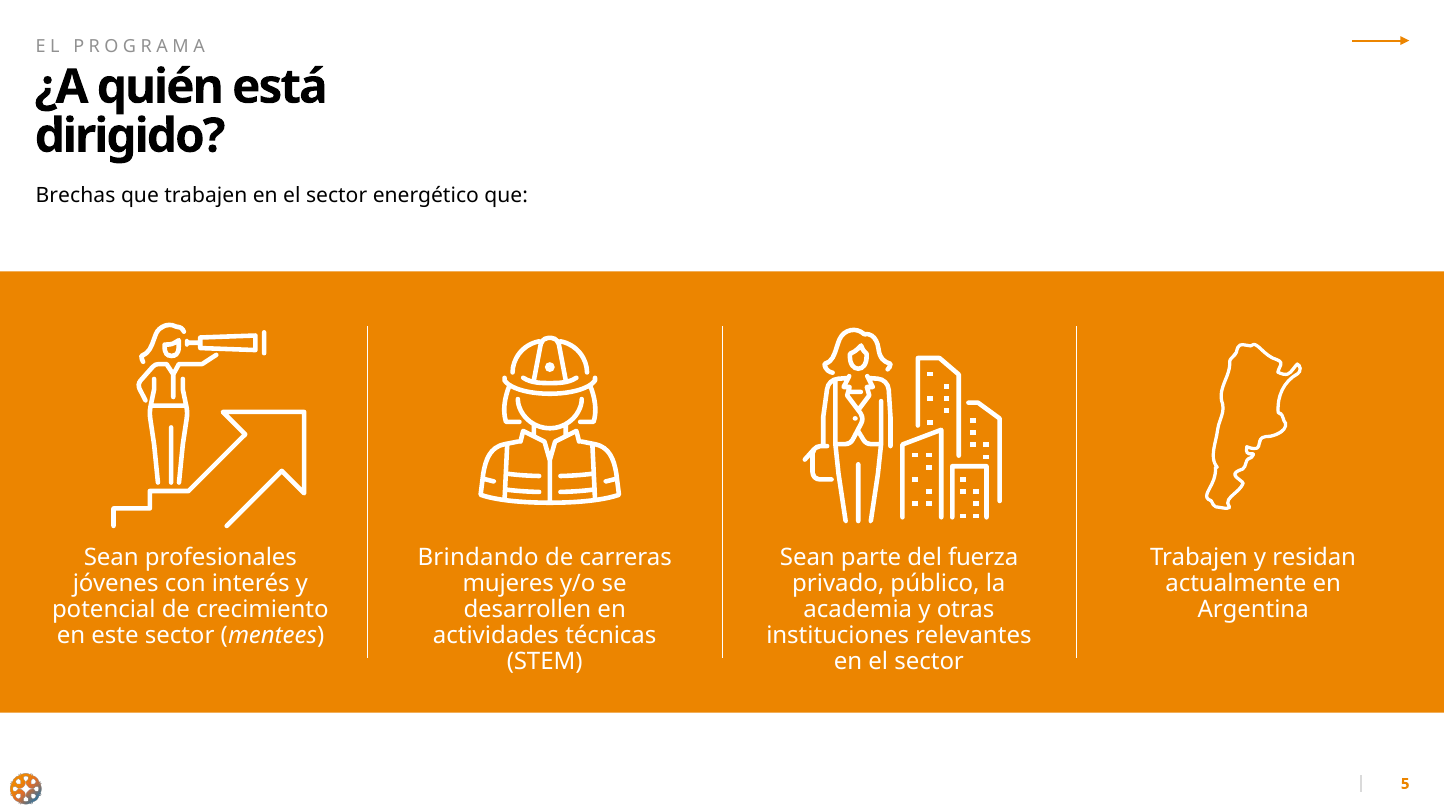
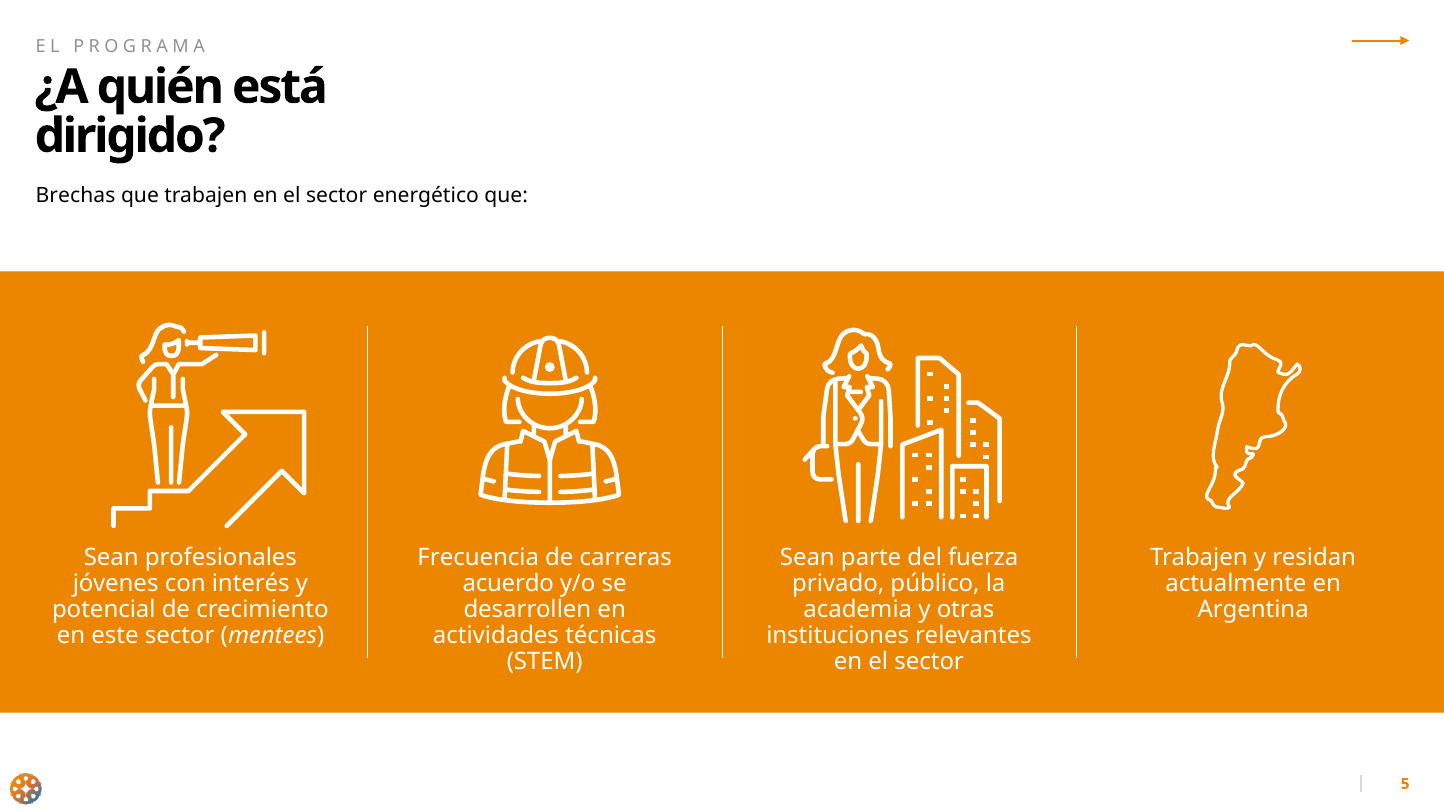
Brindando: Brindando -> Frecuencia (478, 558)
mujeres: mujeres -> acuerdo (508, 584)
